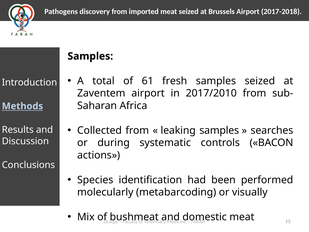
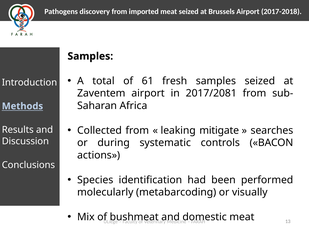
2017/2010: 2017/2010 -> 2017/2081 (211, 93)
leaking samples: samples -> mitigate (219, 130)
